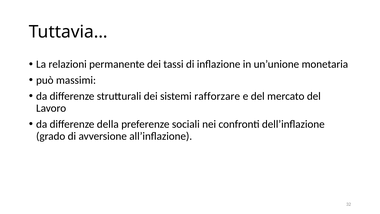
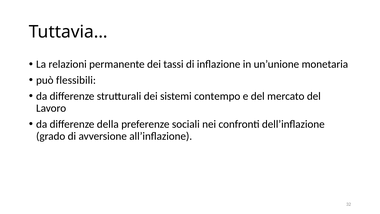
massimi: massimi -> flessibili (76, 80)
rafforzare: rafforzare -> contempo (217, 96)
